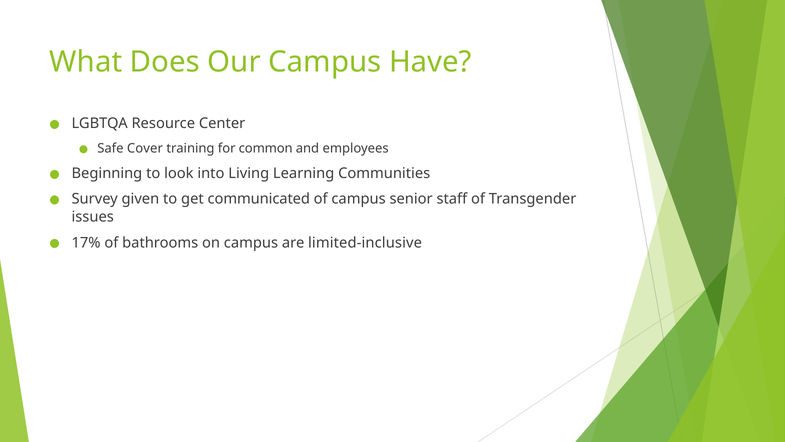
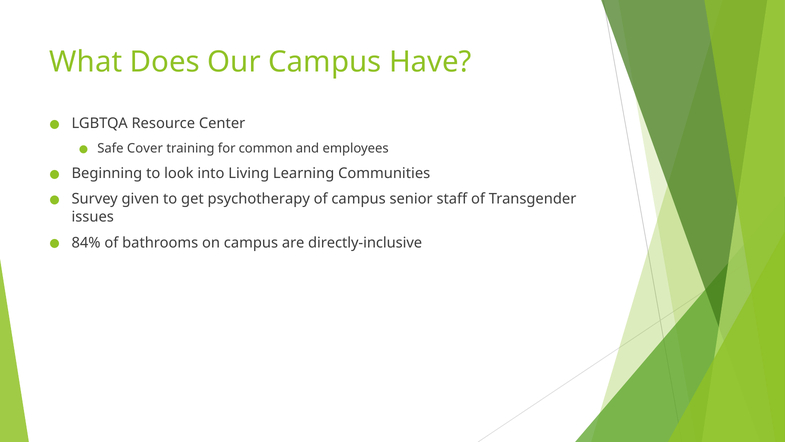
communicated: communicated -> psychotherapy (259, 199)
17%: 17% -> 84% (86, 242)
limited-inclusive: limited-inclusive -> directly-inclusive (365, 242)
